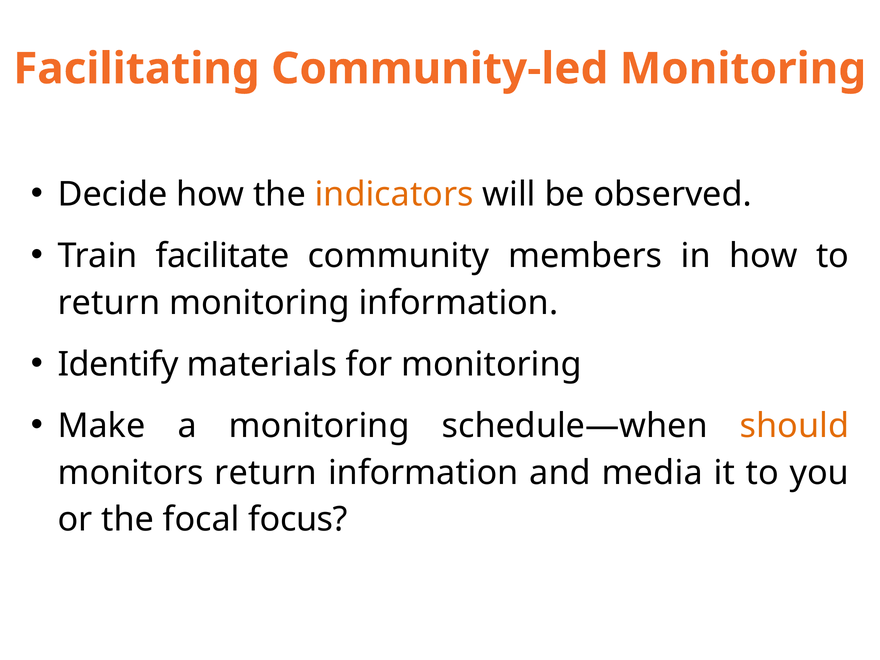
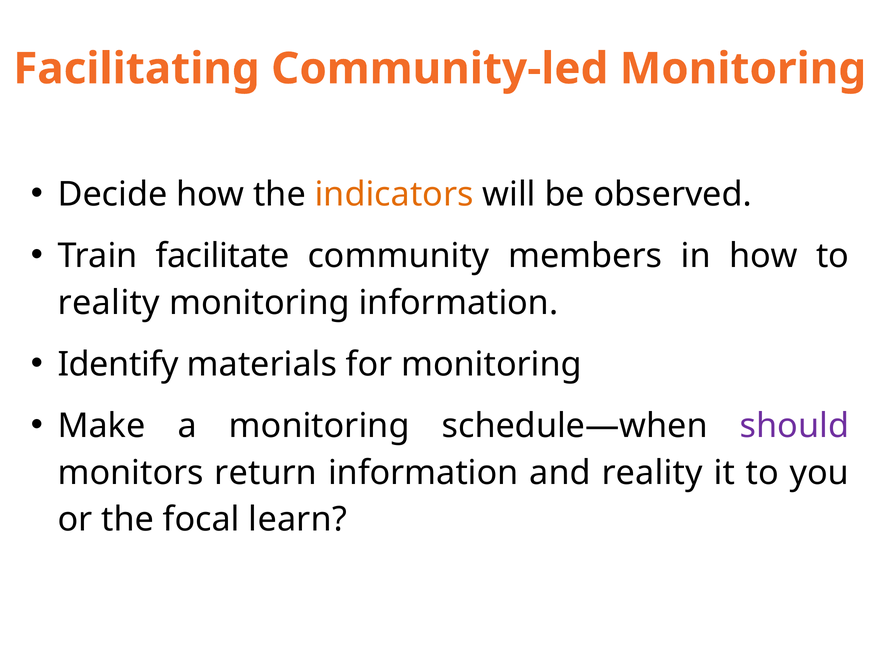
return: return -> reality (109, 303)
should colour: orange -> purple (795, 426)
and media: media -> reality (652, 473)
focus: focus -> learn (298, 520)
